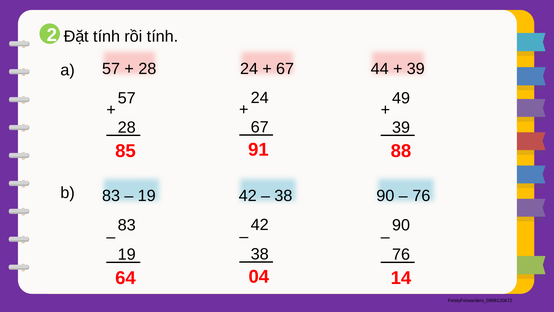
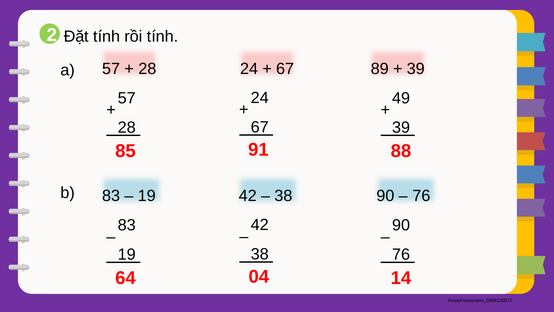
44: 44 -> 89 (380, 69)
